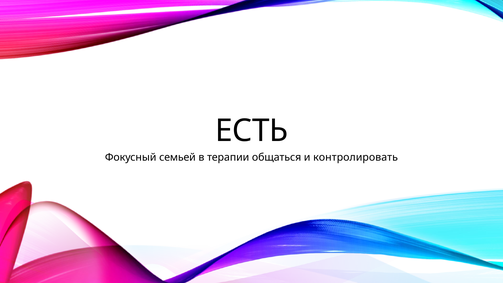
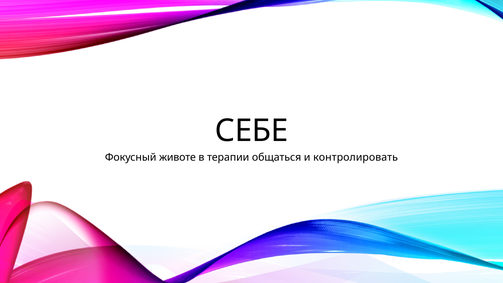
ЕСТЬ: ЕСТЬ -> СЕБЕ (252, 131)
семьей: семьей -> животе (177, 157)
